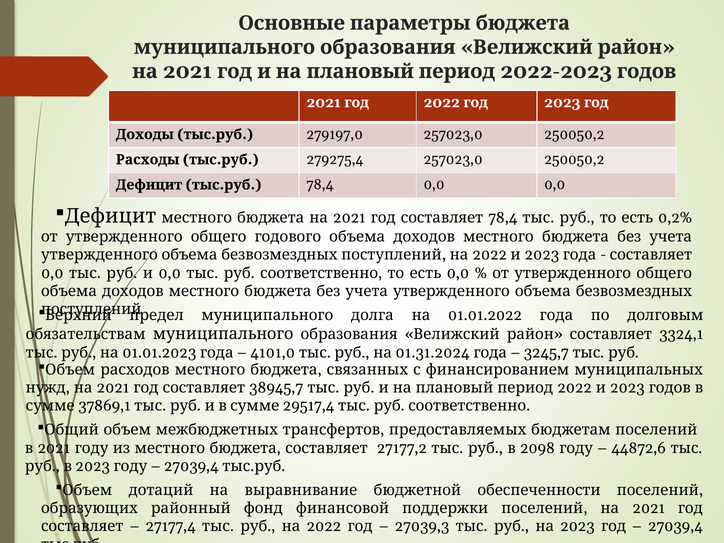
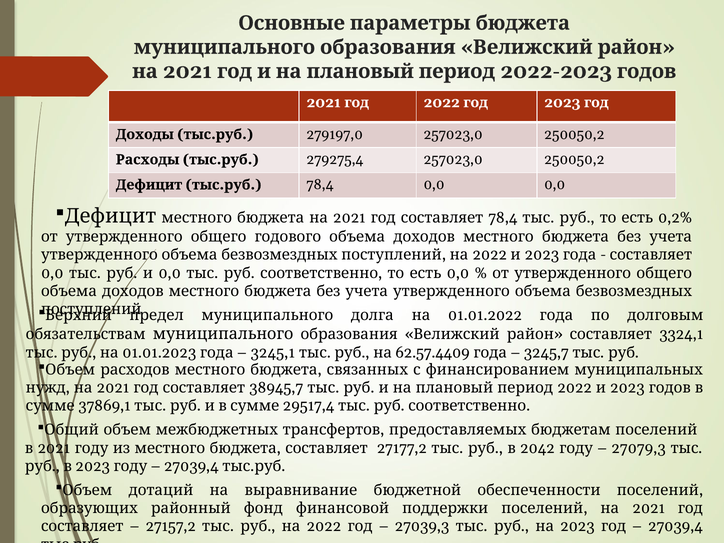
4101,0: 4101,0 -> 3245,1 (273, 353)
01.31.2024: 01.31.2024 -> 62.57.4409 (433, 353)
2098: 2098 -> 2042 (537, 448)
44872,6: 44872,6 -> 27079,3 (639, 448)
27177,4: 27177,4 -> 27157,2 (171, 526)
